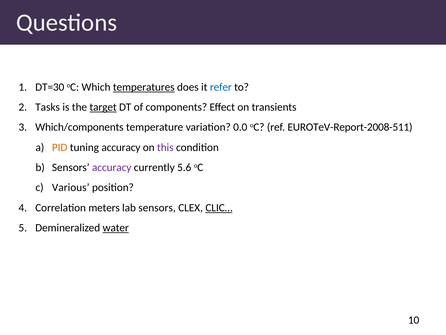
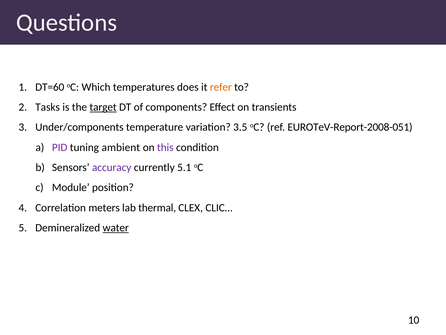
DT=30: DT=30 -> DT=60 (50, 87)
temperatures underline: present -> none (144, 87)
refer colour: blue -> orange (221, 87)
Which/components: Which/components -> Under/components (79, 127)
0.0: 0.0 -> 3.5 (240, 127)
EUROTeV-Report-2008-511: EUROTeV-Report-2008-511 -> EUROTeV-Report-2008-051 (350, 127)
PID colour: orange -> purple (60, 147)
tuning accuracy: accuracy -> ambient (121, 147)
5.6: 5.6 -> 5.1 (184, 167)
Various: Various -> Module (71, 187)
lab sensors: sensors -> thermal (157, 207)
CLIC… underline: present -> none (219, 207)
